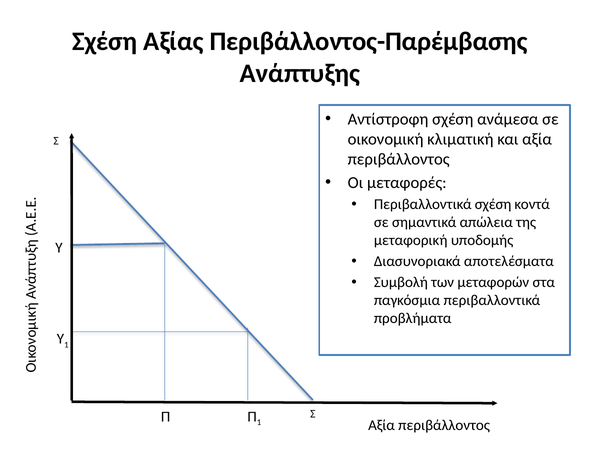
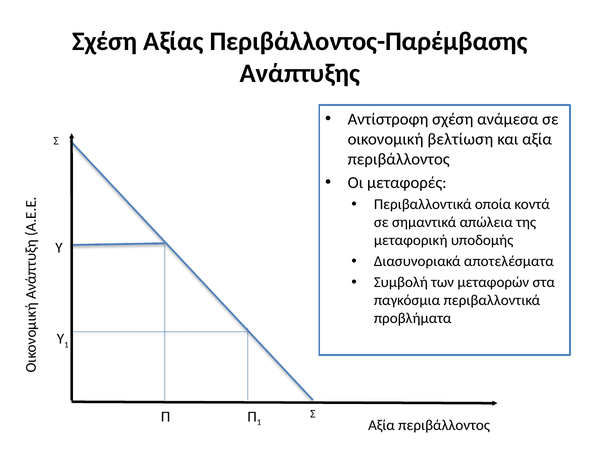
κλιματική: κλιματική -> βελτίωση (460, 139)
Περιβαλλοντικά σχέση: σχέση -> οποία (493, 205)
